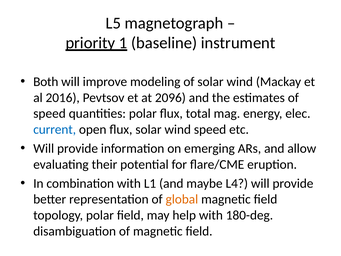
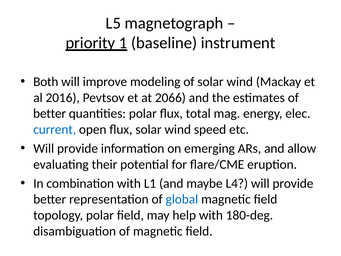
2096: 2096 -> 2066 (170, 98)
speed: speed -> better (50, 113)
global colour: orange -> blue (182, 199)
